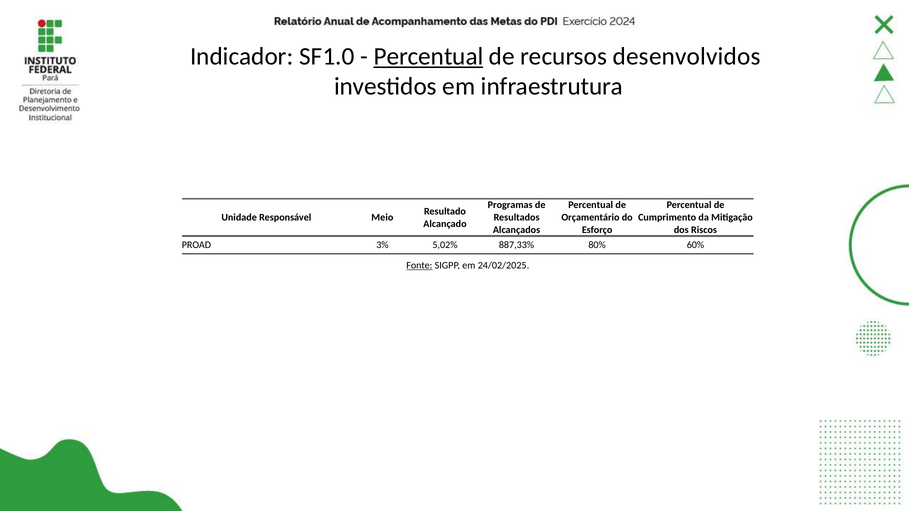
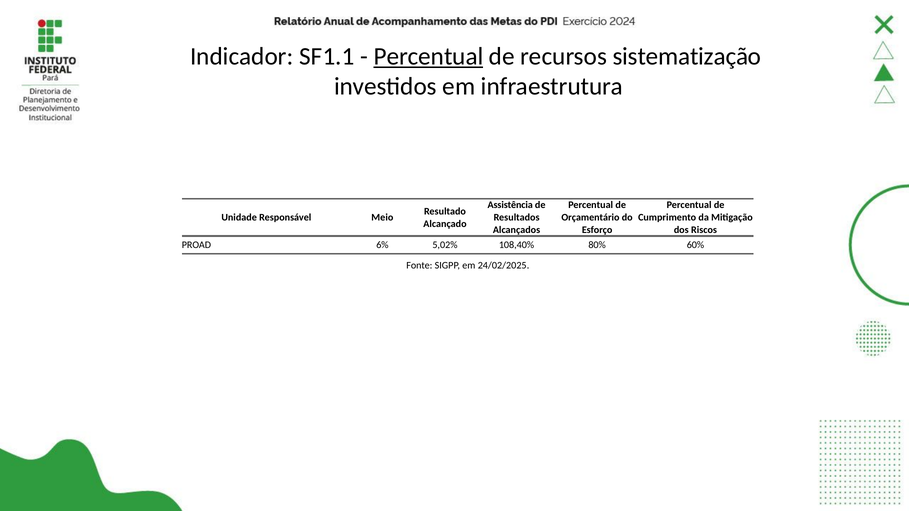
SF1.0: SF1.0 -> SF1.1 (327, 56)
desenvolvidos: desenvolvidos -> sistematização (687, 56)
Programas: Programas -> Assistência (510, 205)
3%: 3% -> 6% (382, 245)
887,33%: 887,33% -> 108,40% (517, 245)
Fonte underline: present -> none (419, 266)
